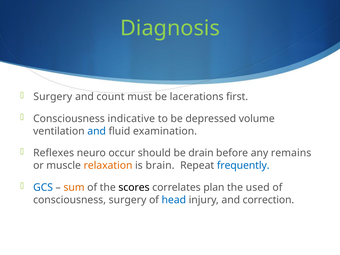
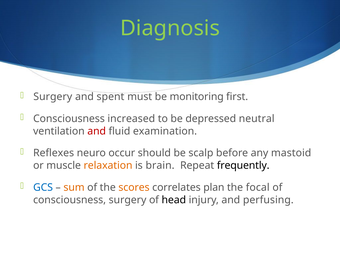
count: count -> spent (110, 97)
lacerations: lacerations -> monitoring (197, 97)
indicative: indicative -> increased (131, 119)
volume: volume -> neutral (257, 119)
and colour: blue -> red (97, 131)
drain: drain -> scalp (201, 153)
remains: remains -> mastoid (291, 153)
frequently colour: blue -> black (243, 165)
scores colour: black -> orange (134, 187)
used: used -> focal (258, 187)
head colour: blue -> black (174, 200)
correction: correction -> perfusing (268, 200)
